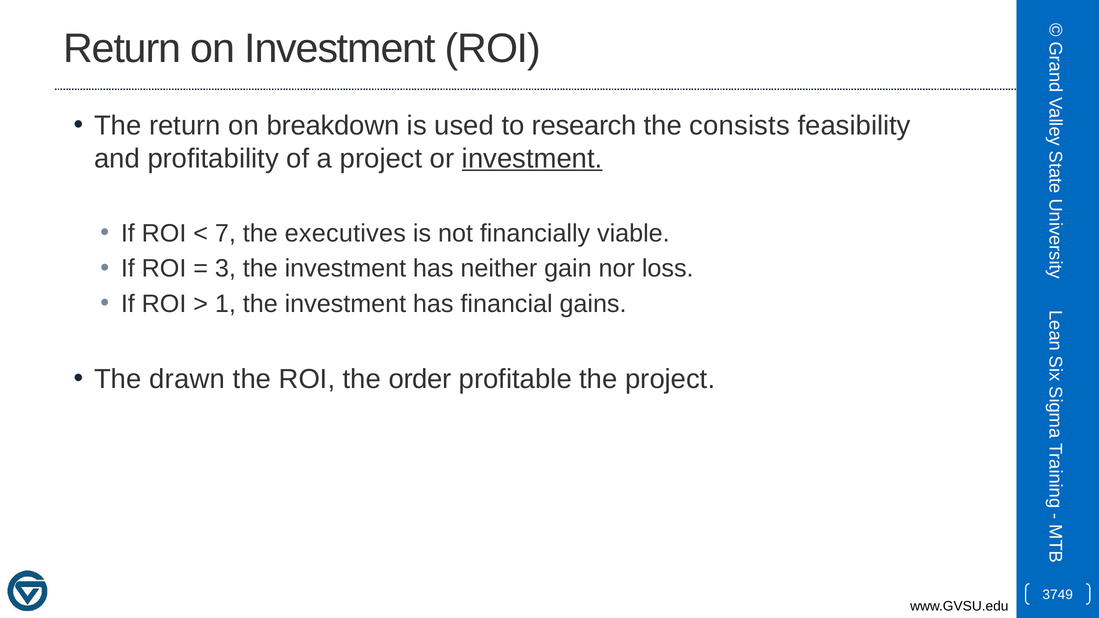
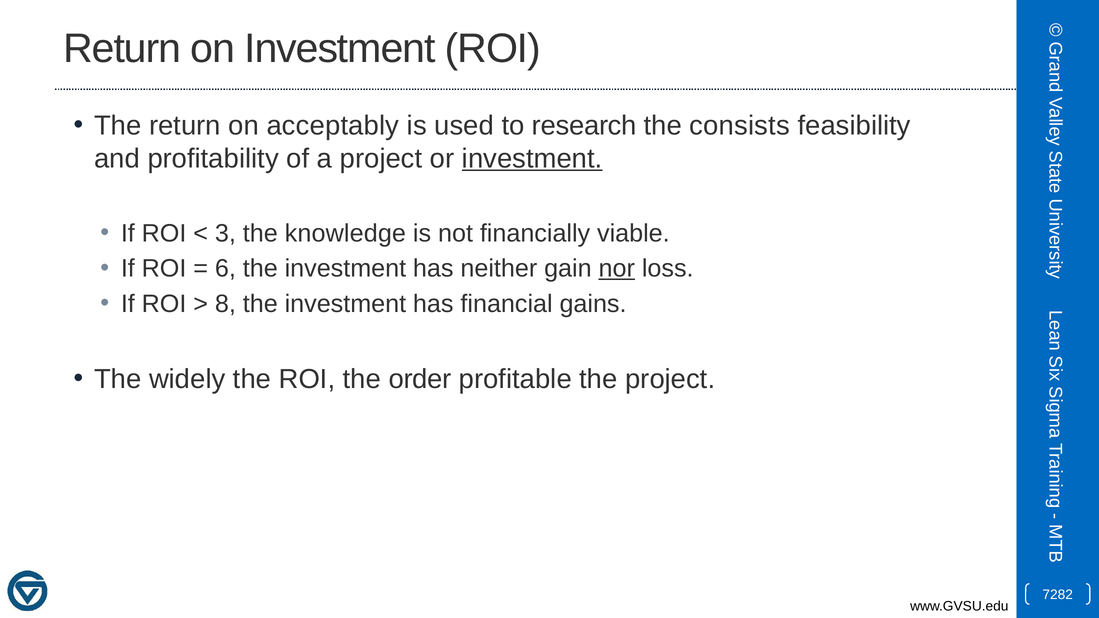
breakdown: breakdown -> acceptably (333, 126)
7: 7 -> 3 (225, 233)
executives: executives -> knowledge (345, 233)
3: 3 -> 6 (225, 269)
nor underline: none -> present (617, 269)
1: 1 -> 8 (225, 304)
drawn: drawn -> widely (187, 380)
3749: 3749 -> 7282 (1058, 595)
